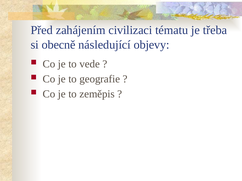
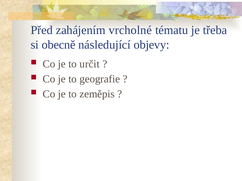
civilizaci: civilizaci -> vrcholné (130, 30)
vede: vede -> určit (90, 64)
